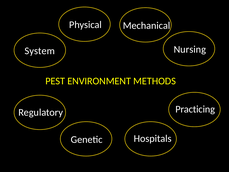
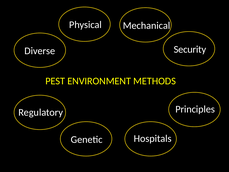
Nursing: Nursing -> Security (190, 49)
System: System -> Diverse (40, 51)
Practicing: Practicing -> Principles (195, 109)
